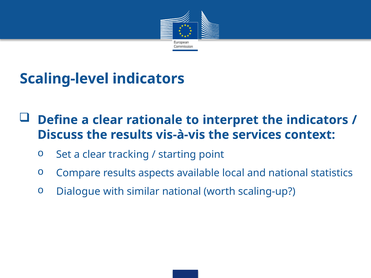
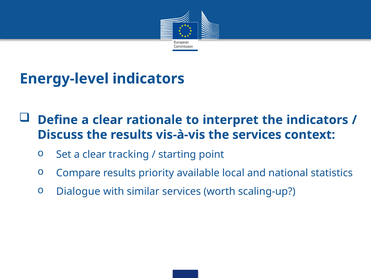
Scaling-level: Scaling-level -> Energy-level (64, 79)
aspects: aspects -> priority (156, 173)
similar national: national -> services (182, 192)
